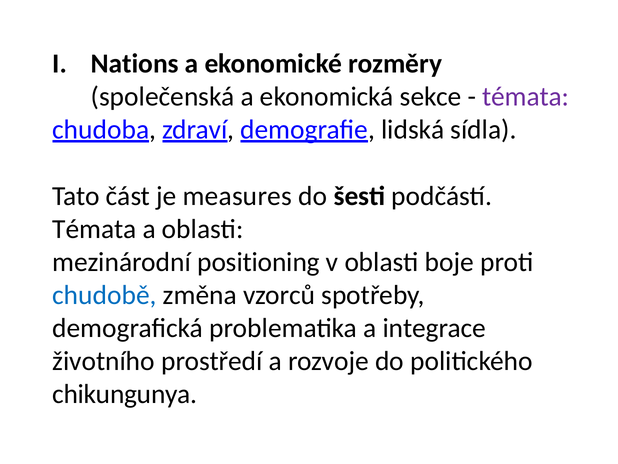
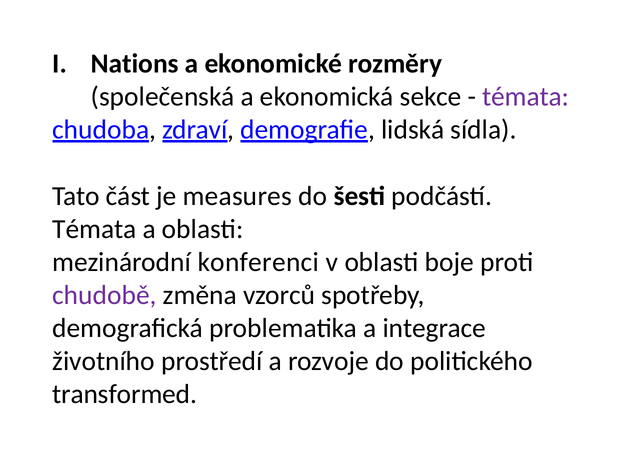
positioning: positioning -> konferenci (258, 262)
chudobě colour: blue -> purple (104, 295)
chikungunya: chikungunya -> transformed (125, 394)
